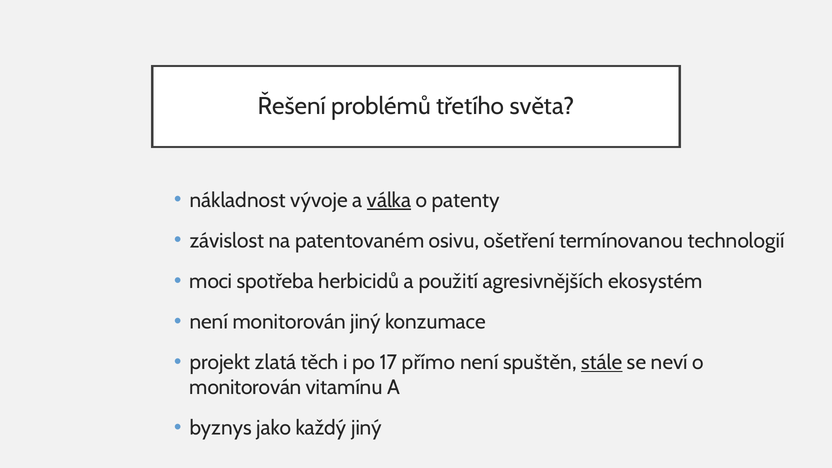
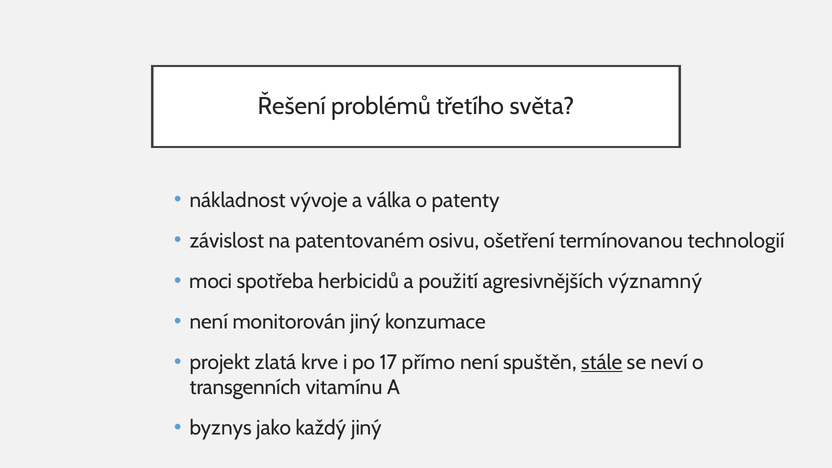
válka underline: present -> none (389, 200)
ekosystém: ekosystém -> významný (655, 281)
těch: těch -> krve (320, 362)
monitorován: monitorován -> transgenních (245, 387)
